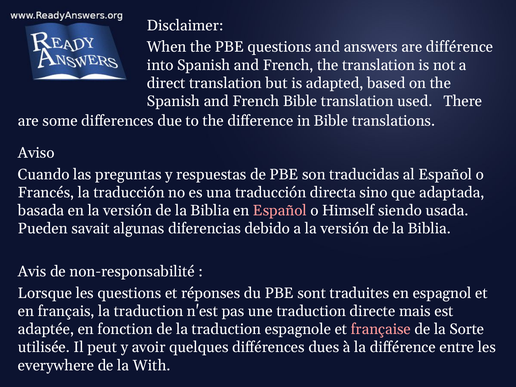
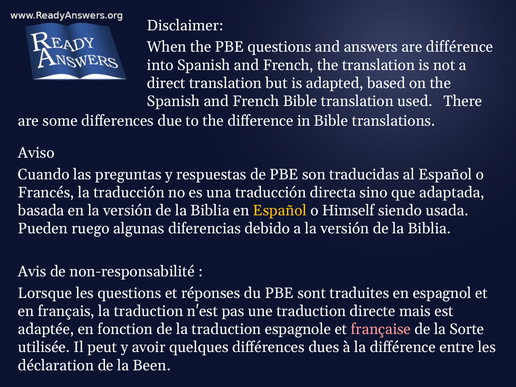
Español colour: pink -> yellow (280, 211)
savait: savait -> ruego (90, 229)
everywhere: everywhere -> déclaration (56, 365)
With: With -> Been (152, 365)
